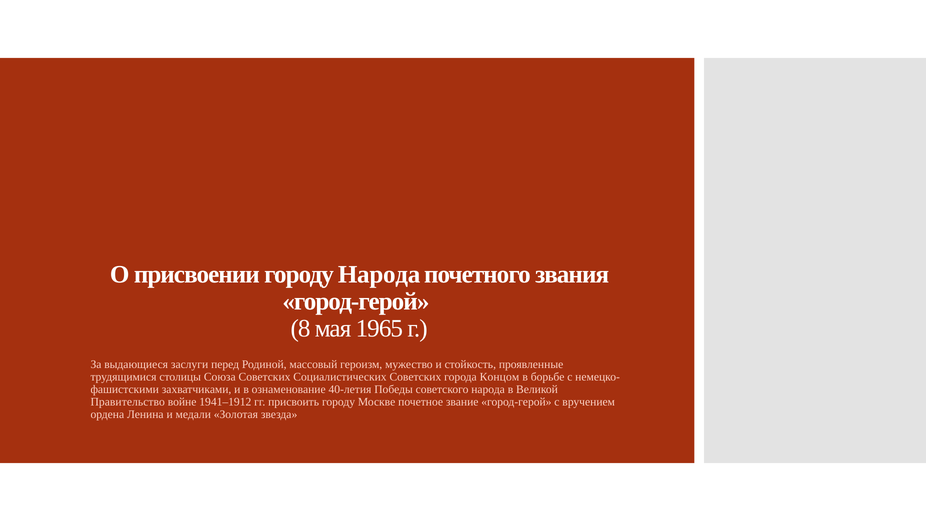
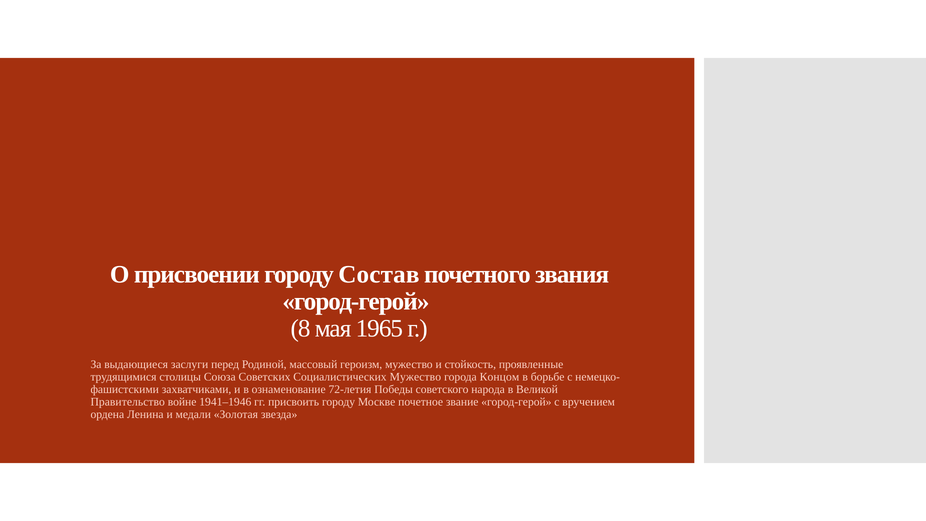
городу Народа: Народа -> Состав (379, 274)
Социалистических Советских: Советских -> Мужество (415, 377)
40-летия: 40-летия -> 72-летия (350, 389)
1941–1912: 1941–1912 -> 1941–1946 (225, 402)
